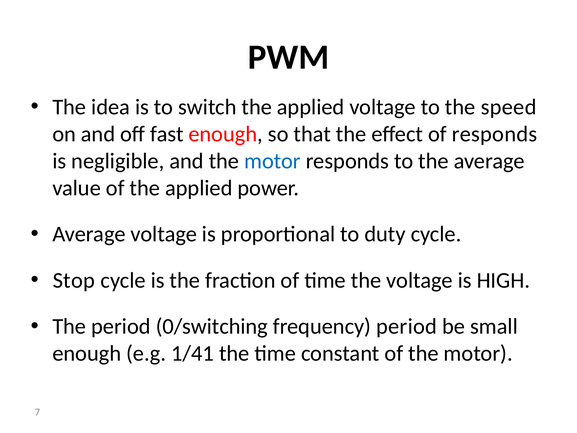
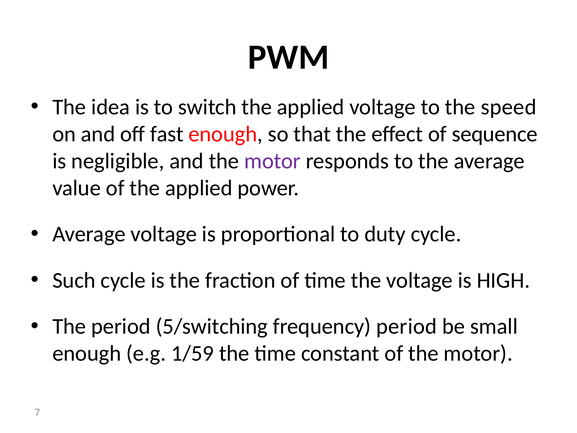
of responds: responds -> sequence (495, 134)
motor colour: blue -> purple (272, 161)
Stop: Stop -> Such (74, 280)
0/switching: 0/switching -> 5/switching (212, 326)
1/41: 1/41 -> 1/59 (193, 353)
